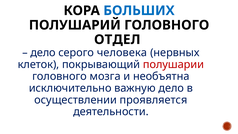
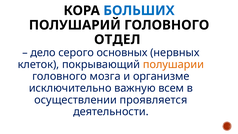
человека: человека -> основных (122, 53)
полушарии colour: red -> orange (173, 64)
необъятна: необъятна -> организме (161, 76)
важную дело: дело -> всем (171, 88)
